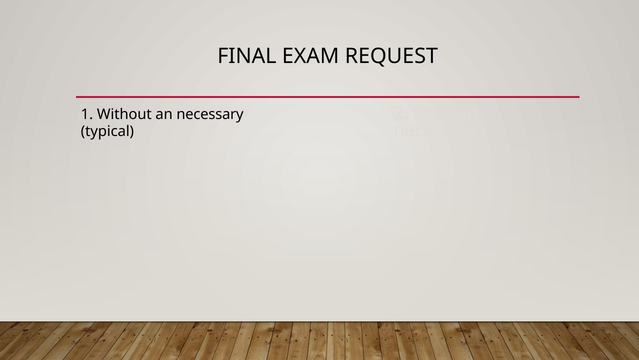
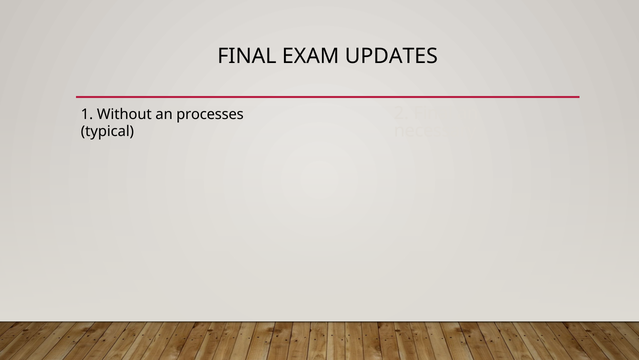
REQUEST: REQUEST -> UPDATES (391, 56)
Without an necessary: necessary -> processes (210, 114)
